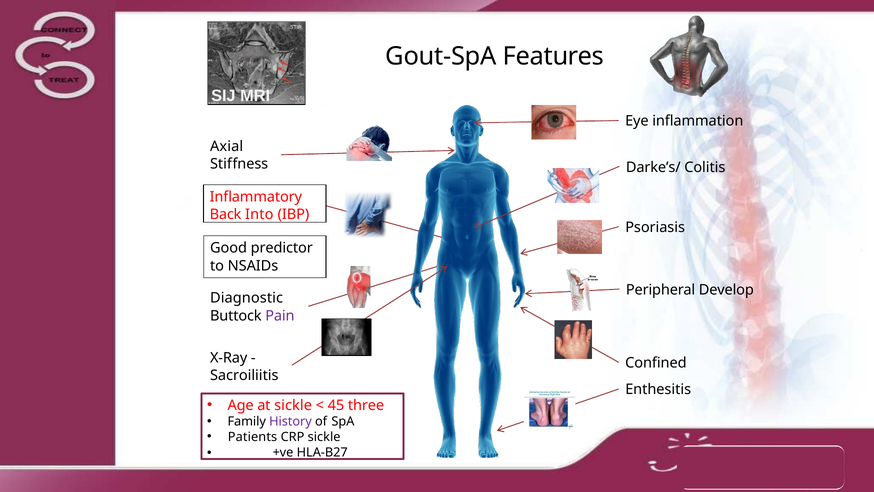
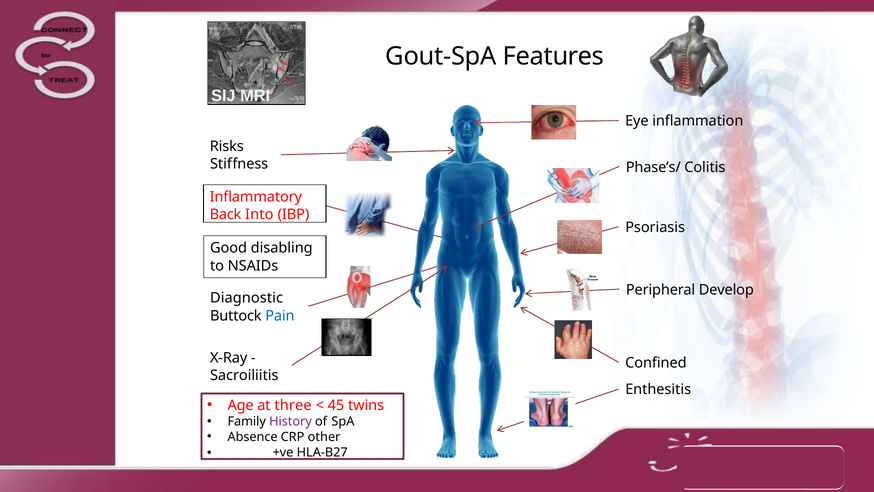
Axial: Axial -> Risks (227, 146)
Darke’s/: Darke’s/ -> Phase’s/ (653, 167)
predictor: predictor -> disabling (282, 248)
Pain colour: purple -> blue (280, 316)
at sickle: sickle -> three (293, 405)
three: three -> twins (366, 405)
Patients: Patients -> Absence (253, 436)
CRP sickle: sickle -> other (324, 436)
